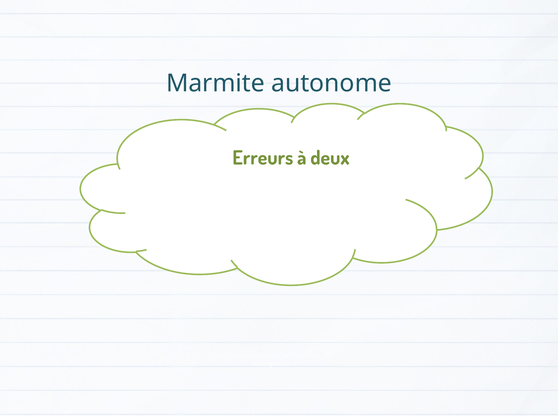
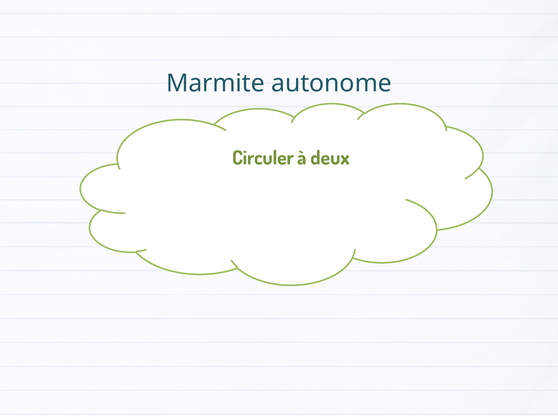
Erreurs: Erreurs -> Circuler (263, 158)
